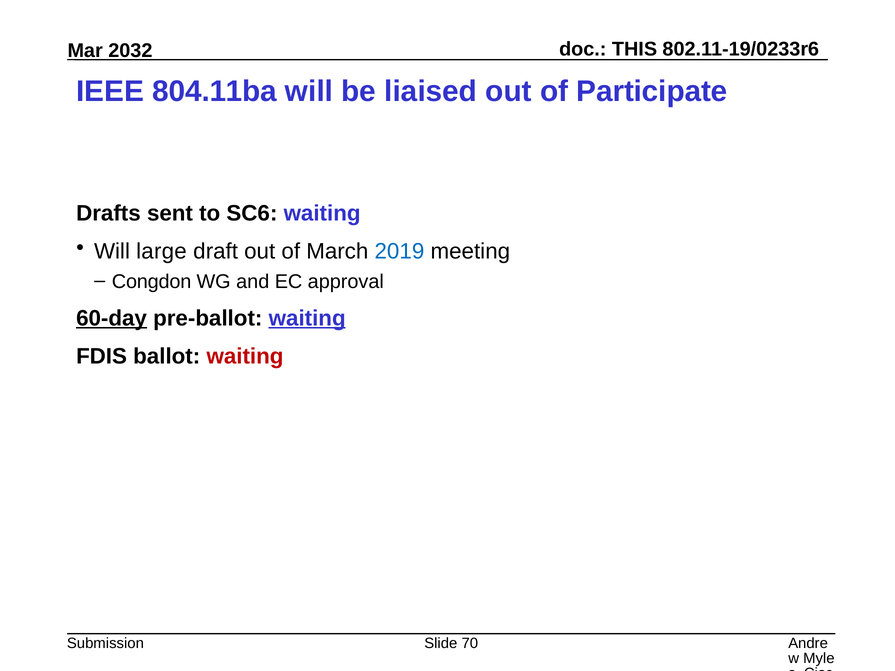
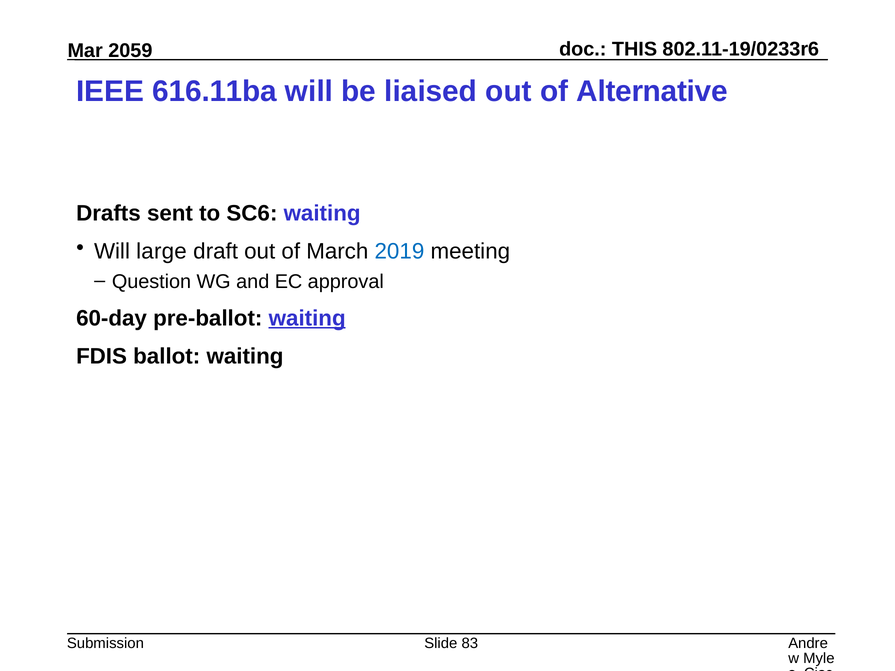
2032: 2032 -> 2059 (130, 51)
804.11ba: 804.11ba -> 616.11ba (215, 92)
Participate: Participate -> Alternative (652, 92)
Congdon: Congdon -> Question (152, 282)
60-day underline: present -> none (112, 318)
waiting colour: red -> black (245, 356)
70: 70 -> 83 (470, 644)
